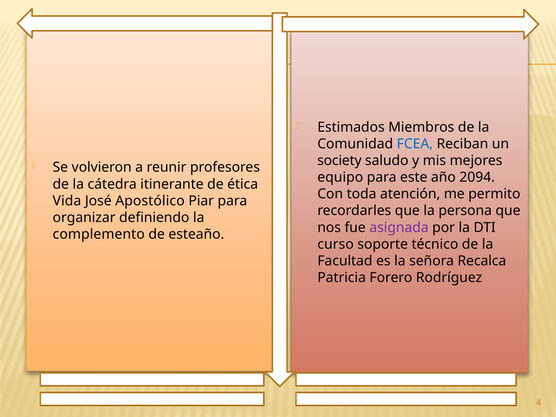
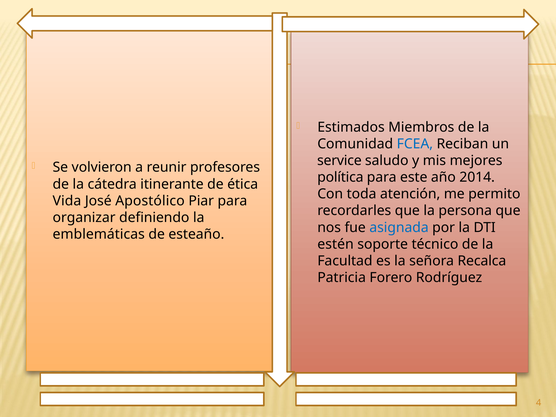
society: society -> service (339, 161)
equipo: equipo -> política (340, 177)
2094: 2094 -> 2014 (477, 177)
asignada colour: purple -> blue (399, 227)
complemento: complemento -> emblemáticas (99, 234)
curso: curso -> estén (336, 244)
